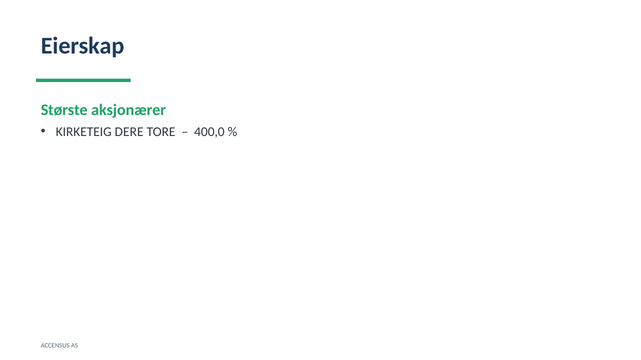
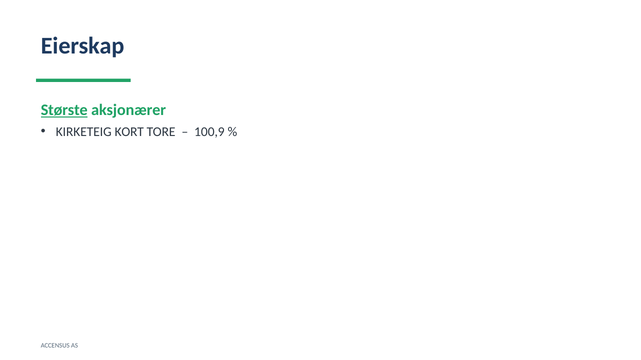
Største underline: none -> present (64, 110)
DERE: DERE -> KORT (129, 132)
400,0: 400,0 -> 100,9 (209, 132)
